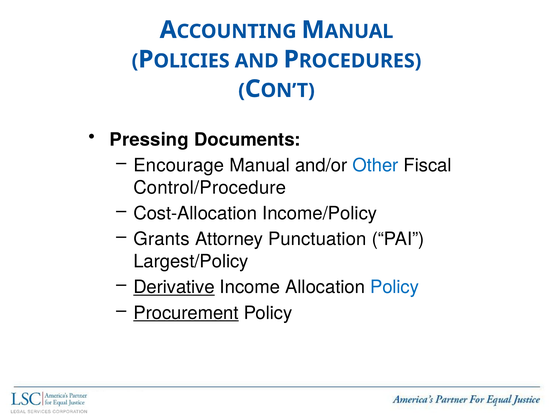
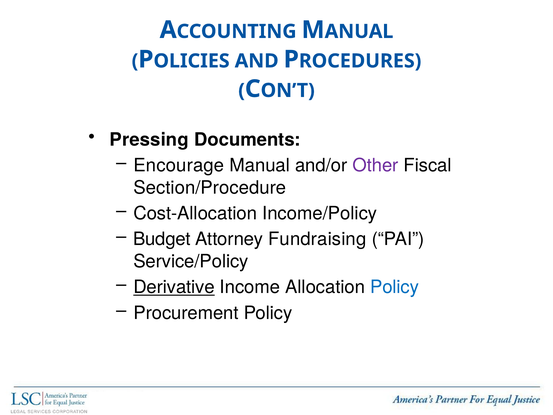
Other colour: blue -> purple (375, 165)
Control/Procedure: Control/Procedure -> Section/Procedure (210, 187)
Grants: Grants -> Budget (162, 239)
Punctuation: Punctuation -> Fundraising (317, 239)
Largest/Policy: Largest/Policy -> Service/Policy (191, 261)
Procurement underline: present -> none (186, 313)
